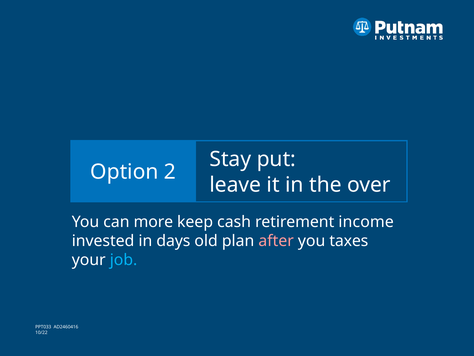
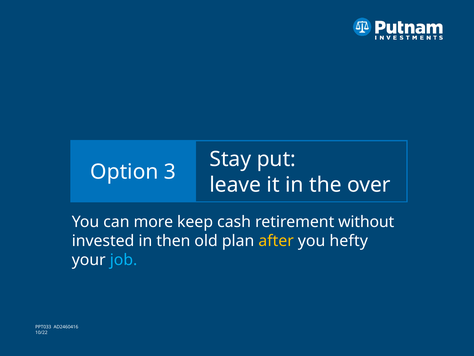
2: 2 -> 3 (170, 172)
income: income -> without (366, 222)
days: days -> then (173, 241)
after colour: pink -> yellow (276, 241)
taxes: taxes -> hefty (349, 241)
